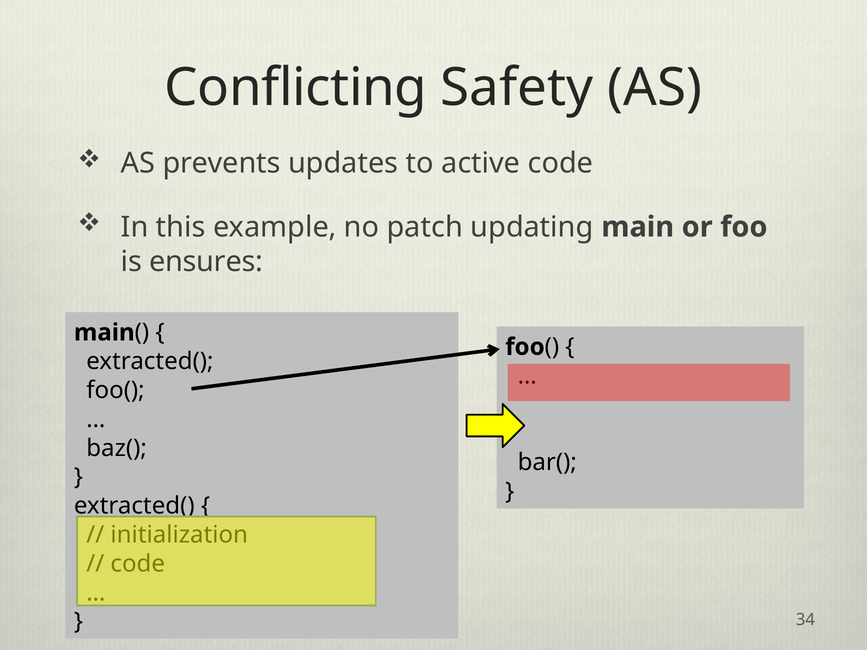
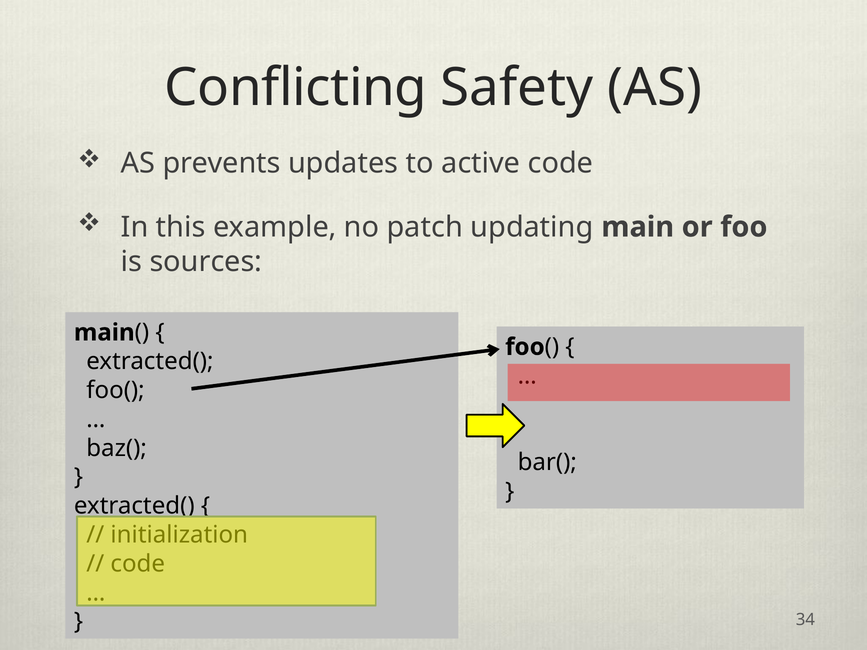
ensures: ensures -> sources (206, 262)
